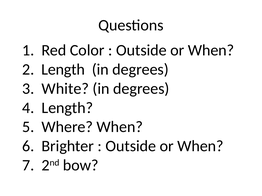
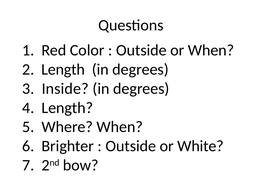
White: White -> Inside (65, 89)
When: When -> White (201, 146)
